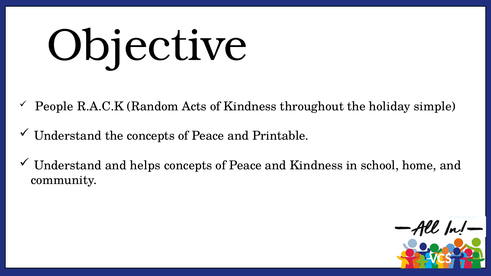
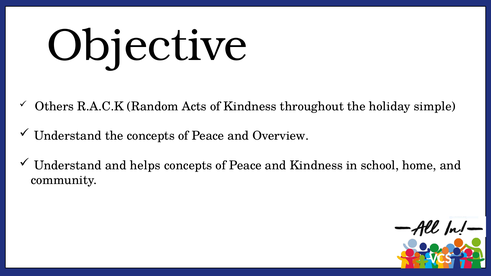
People: People -> Others (54, 107)
Printable: Printable -> Overview (281, 136)
